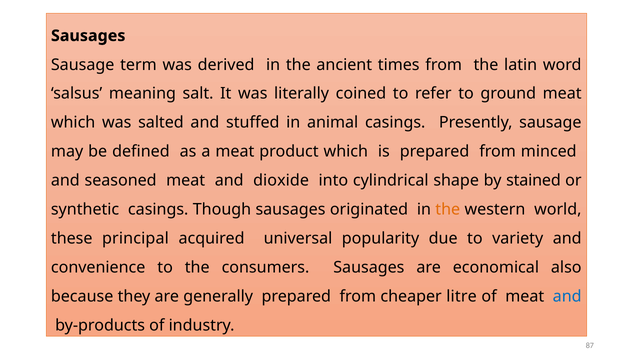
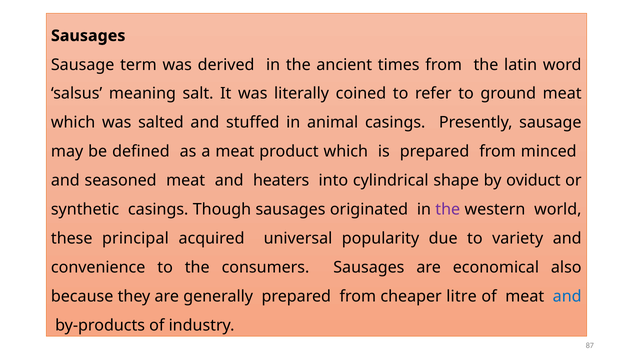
dioxide: dioxide -> heaters (281, 180)
stained: stained -> oviduct (533, 180)
the colour: orange -> purple (448, 209)
